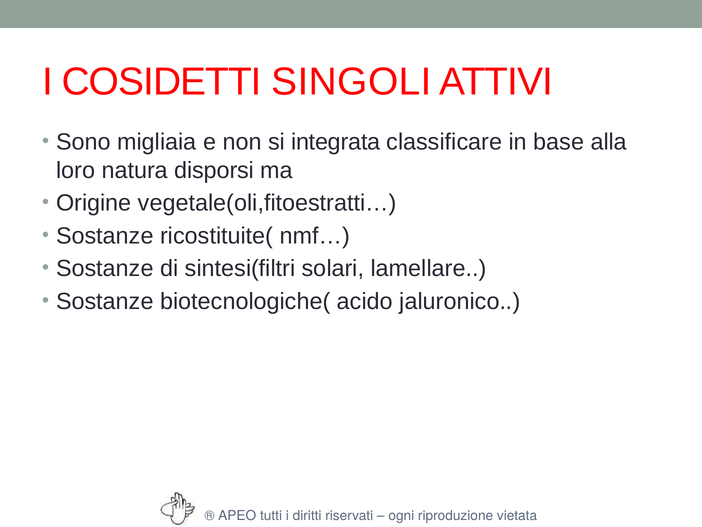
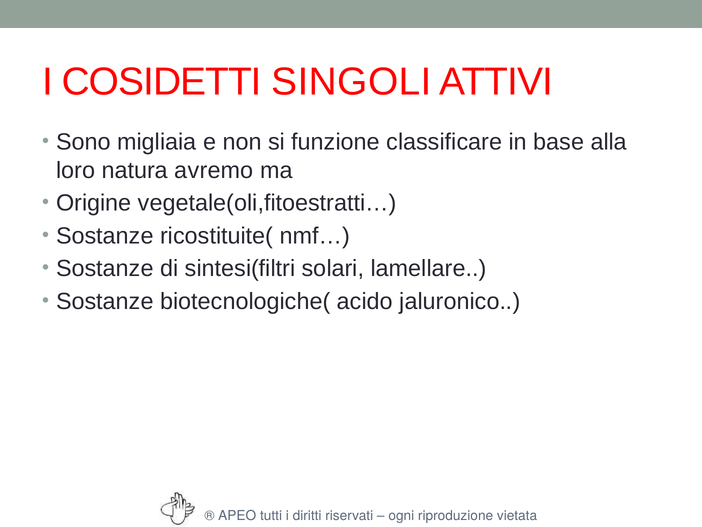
integrata: integrata -> funzione (336, 142)
disporsi: disporsi -> avremo (214, 170)
